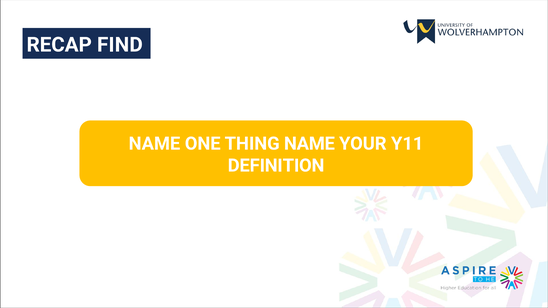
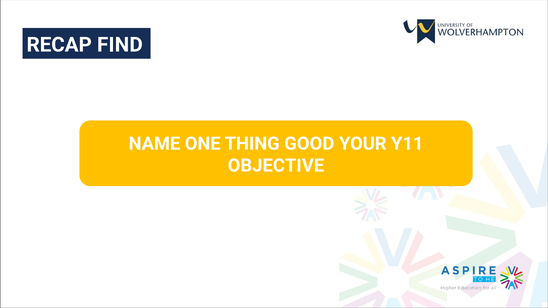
THING NAME: NAME -> GOOD (309, 144)
DEFINITION: DEFINITION -> OBJECTIVE (276, 166)
